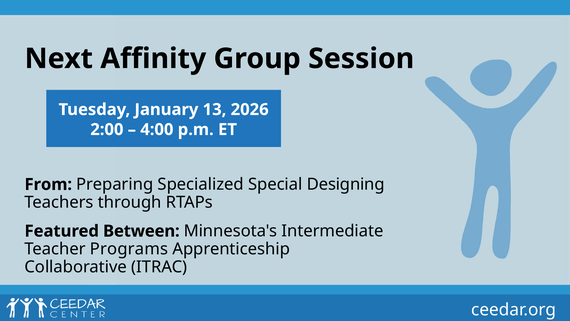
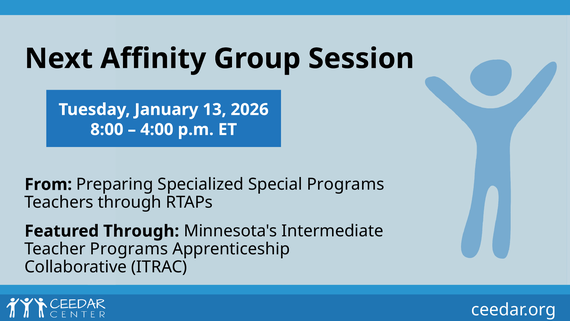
2:00: 2:00 -> 8:00 (107, 129)
Special Designing: Designing -> Programs (346, 184)
Featured Between: Between -> Through (141, 231)
